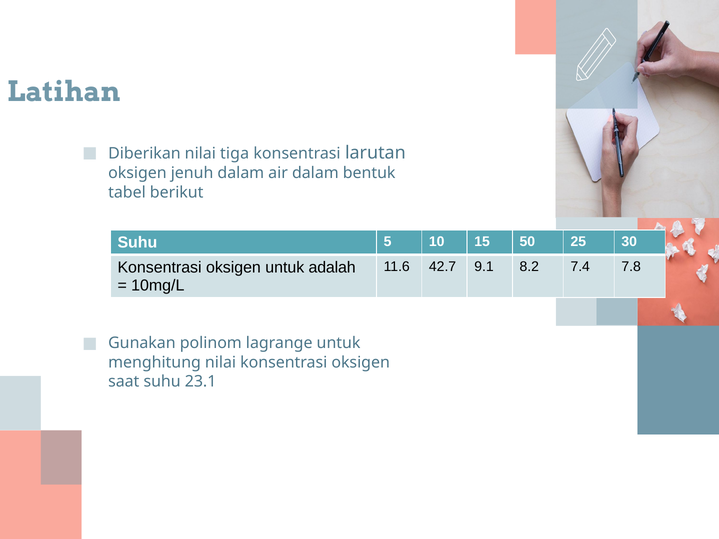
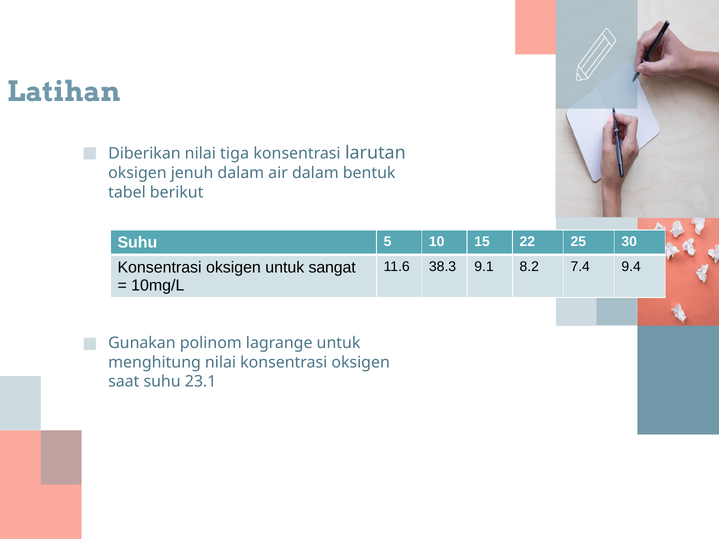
50: 50 -> 22 (527, 242)
42.7: 42.7 -> 38.3 (443, 267)
7.8: 7.8 -> 9.4 (631, 267)
adalah: adalah -> sangat (332, 268)
